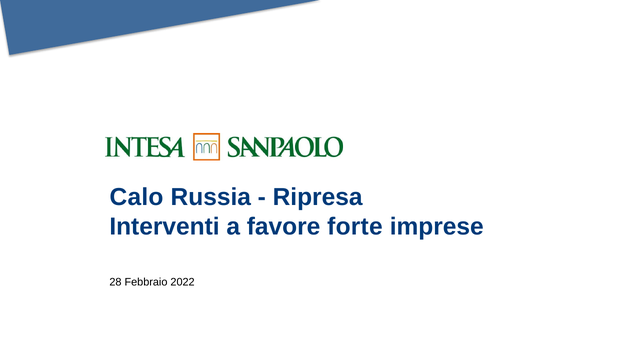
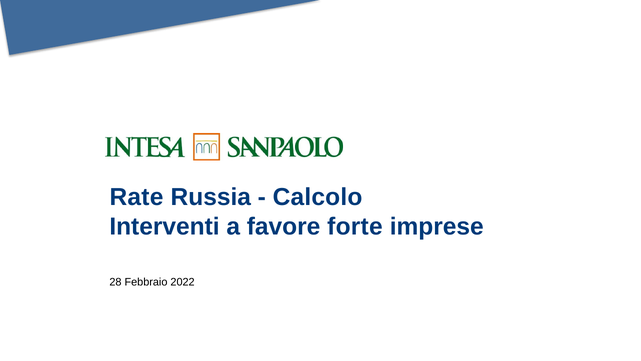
Calo: Calo -> Rate (136, 197)
Ripresa: Ripresa -> Calcolo (318, 197)
